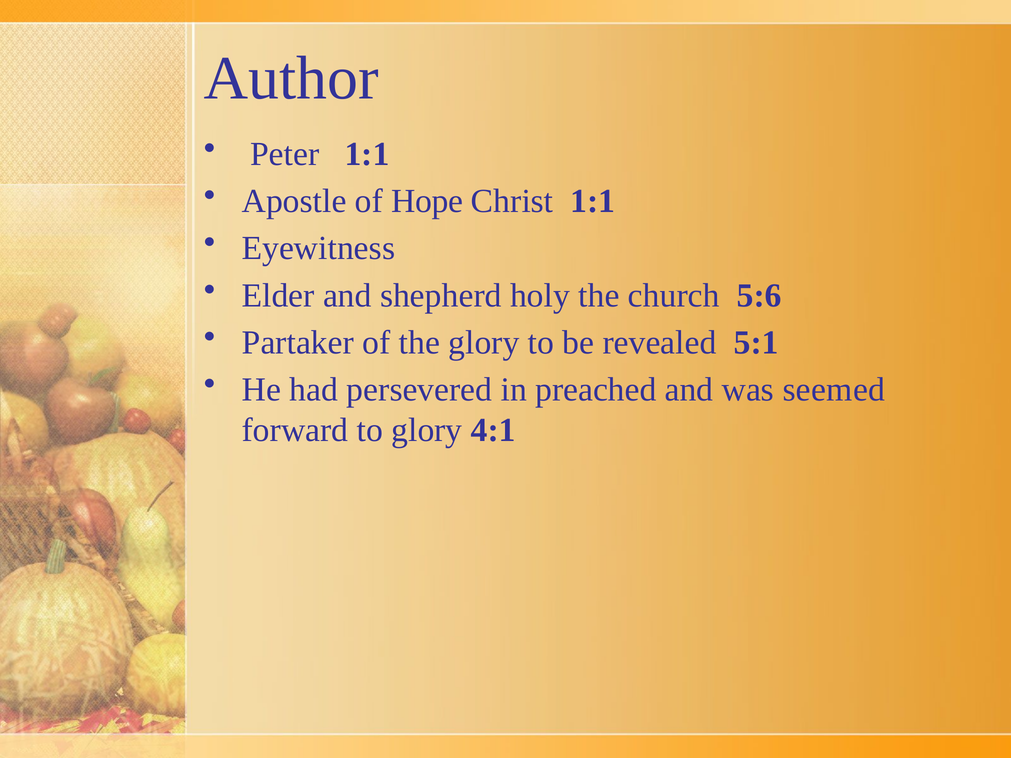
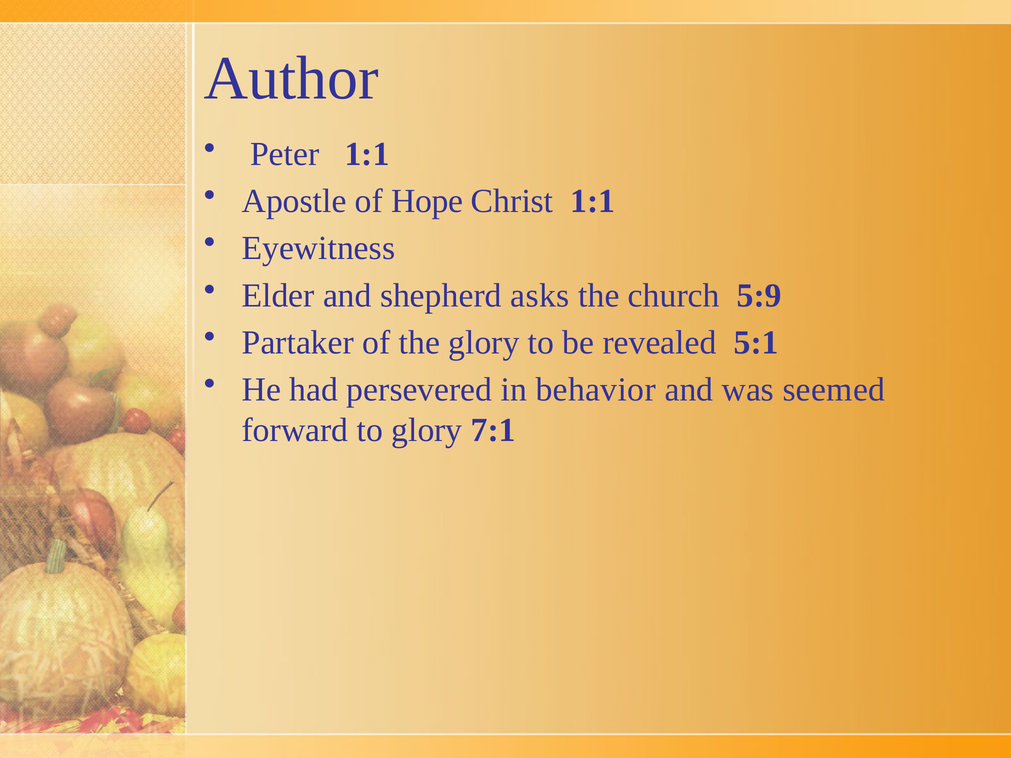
holy: holy -> asks (540, 296)
5:6: 5:6 -> 5:9 (759, 296)
preached: preached -> behavior (596, 390)
4:1: 4:1 -> 7:1 (493, 430)
